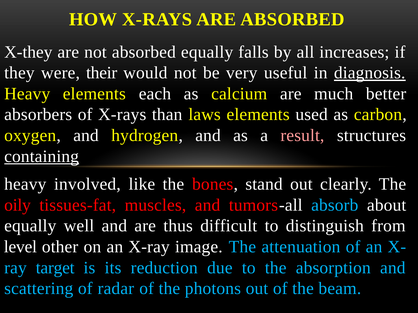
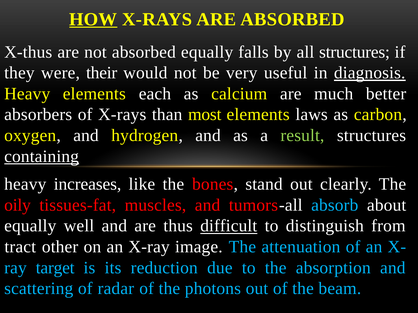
HOW underline: none -> present (93, 19)
X-they: X-they -> X-thus (28, 52)
all increases: increases -> structures (355, 52)
laws: laws -> most (205, 115)
used: used -> laws (312, 115)
result colour: pink -> light green (302, 136)
involved: involved -> increases (88, 184)
difficult underline: none -> present (229, 226)
level: level -> tract (20, 247)
